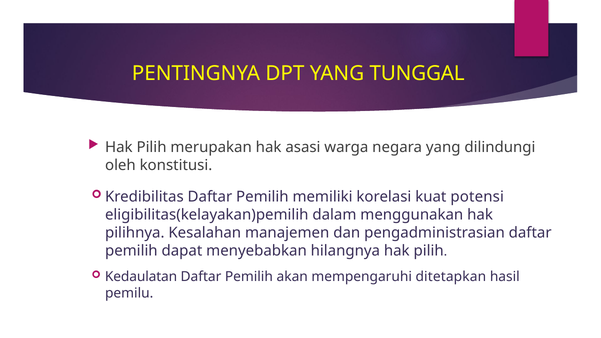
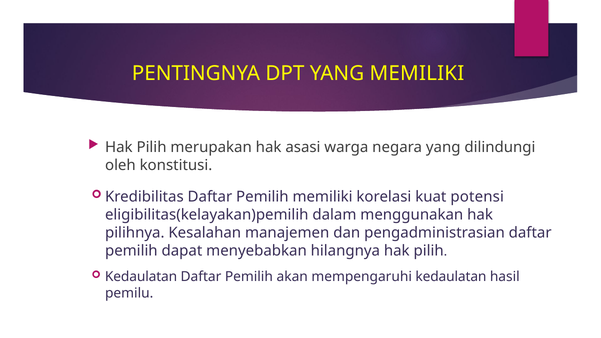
YANG TUNGGAL: TUNGGAL -> MEMILIKI (417, 73)
mempengaruhi ditetapkan: ditetapkan -> kedaulatan (451, 277)
